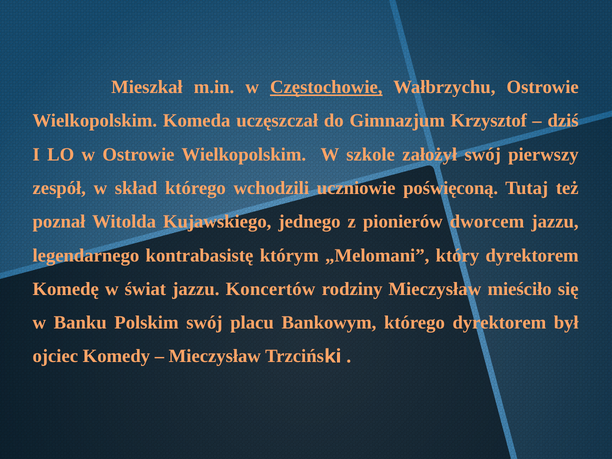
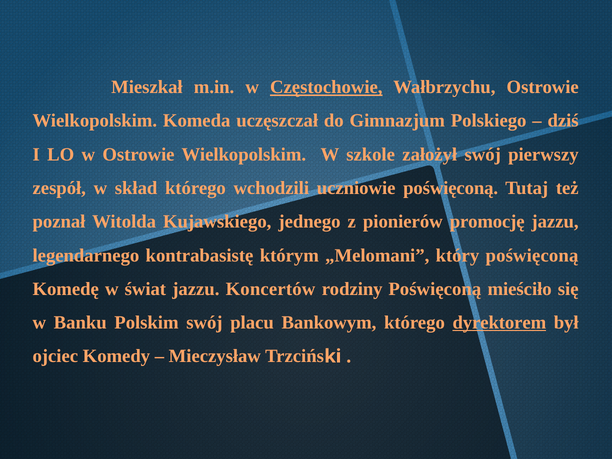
Krzysztof: Krzysztof -> Polskiego (489, 121)
dworcem: dworcem -> promocję (487, 222)
który dyrektorem: dyrektorem -> poświęconą (532, 255)
rodziny Mieczysław: Mieczysław -> Poświęconą (435, 289)
dyrektorem underline: none -> present (499, 323)
